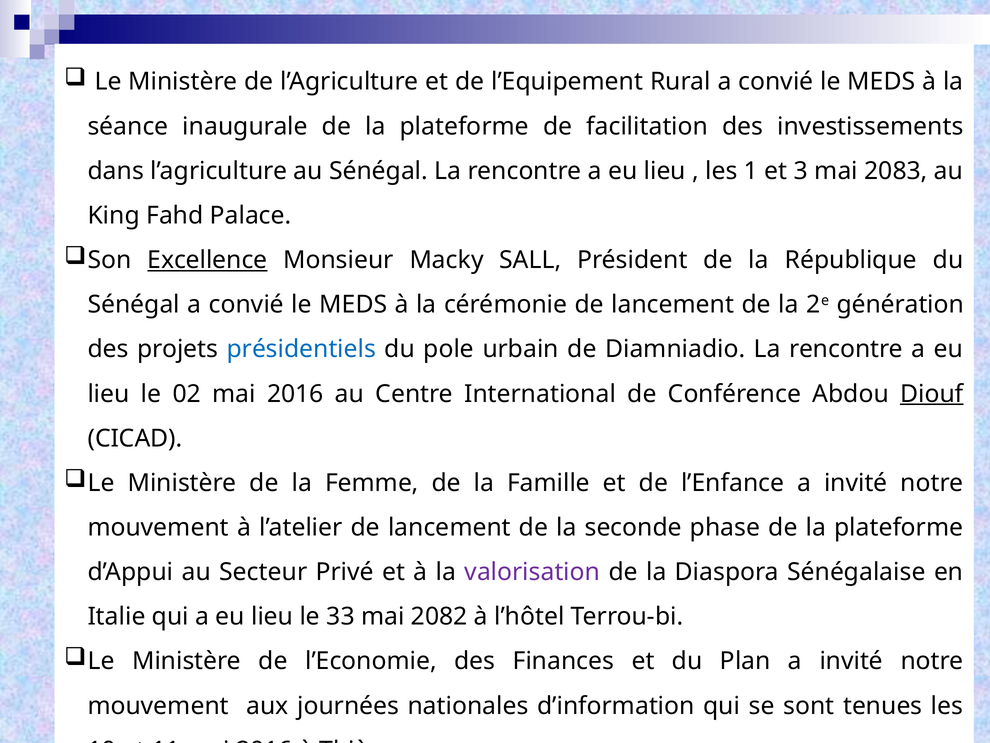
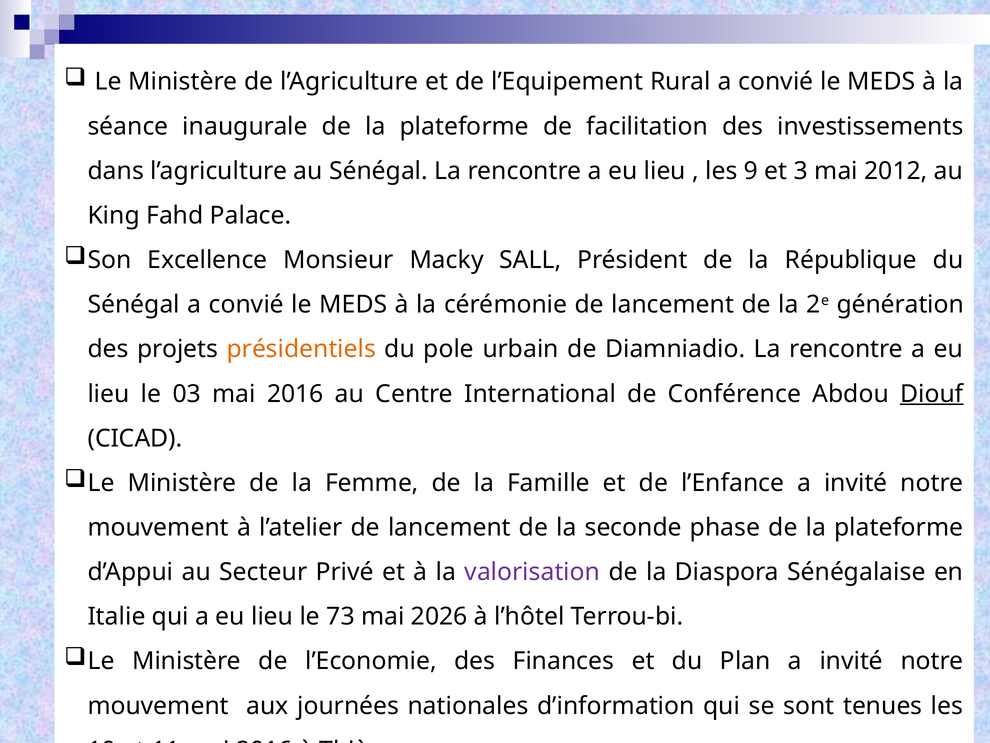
1: 1 -> 9 (751, 171)
2083: 2083 -> 2012 (896, 171)
Excellence underline: present -> none (207, 260)
présidentiels colour: blue -> orange (301, 349)
02: 02 -> 03 (187, 394)
33: 33 -> 73 (341, 616)
2082: 2082 -> 2026 (439, 616)
